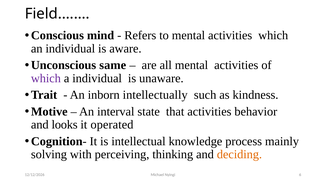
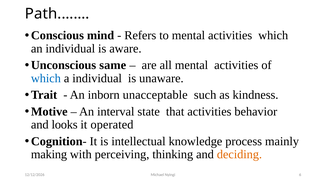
Field.……: Field.…… -> Path.…… (57, 14)
which colour: purple -> blue (46, 79)
intellectually: intellectually -> unacceptable (155, 95)
solving: solving -> making (49, 155)
